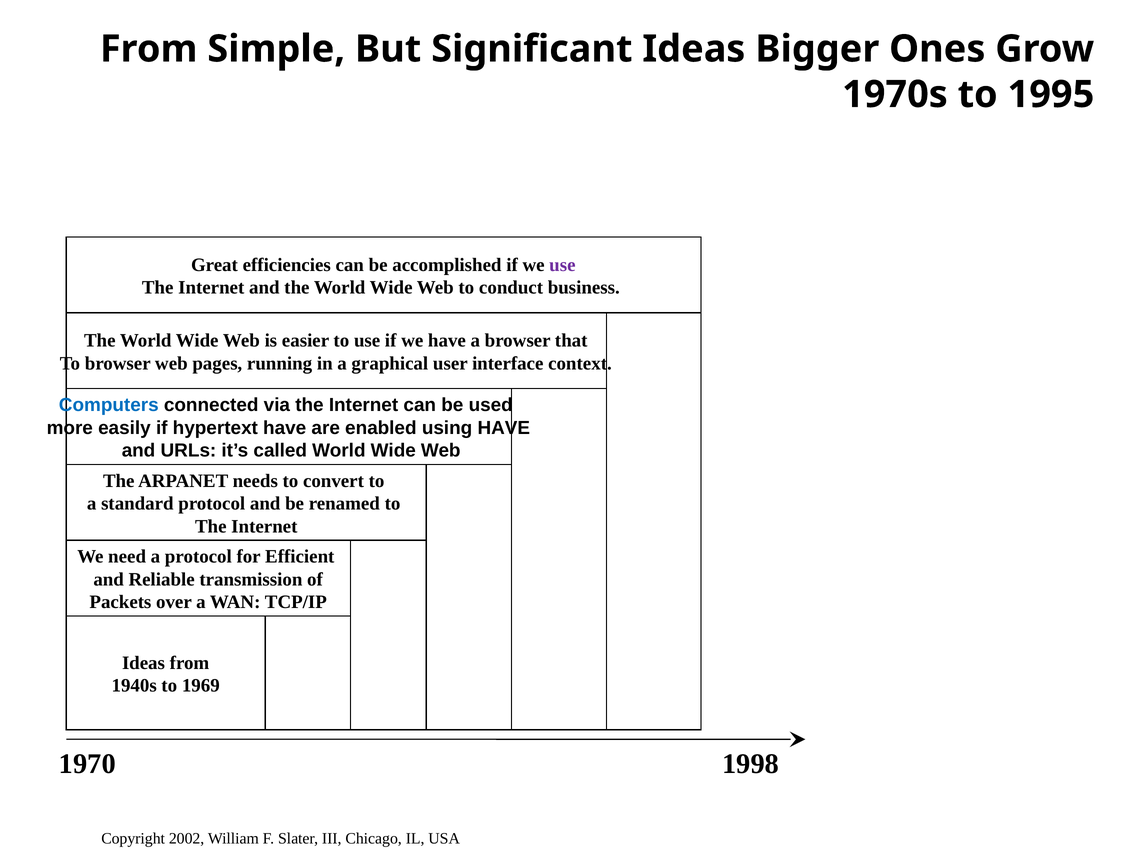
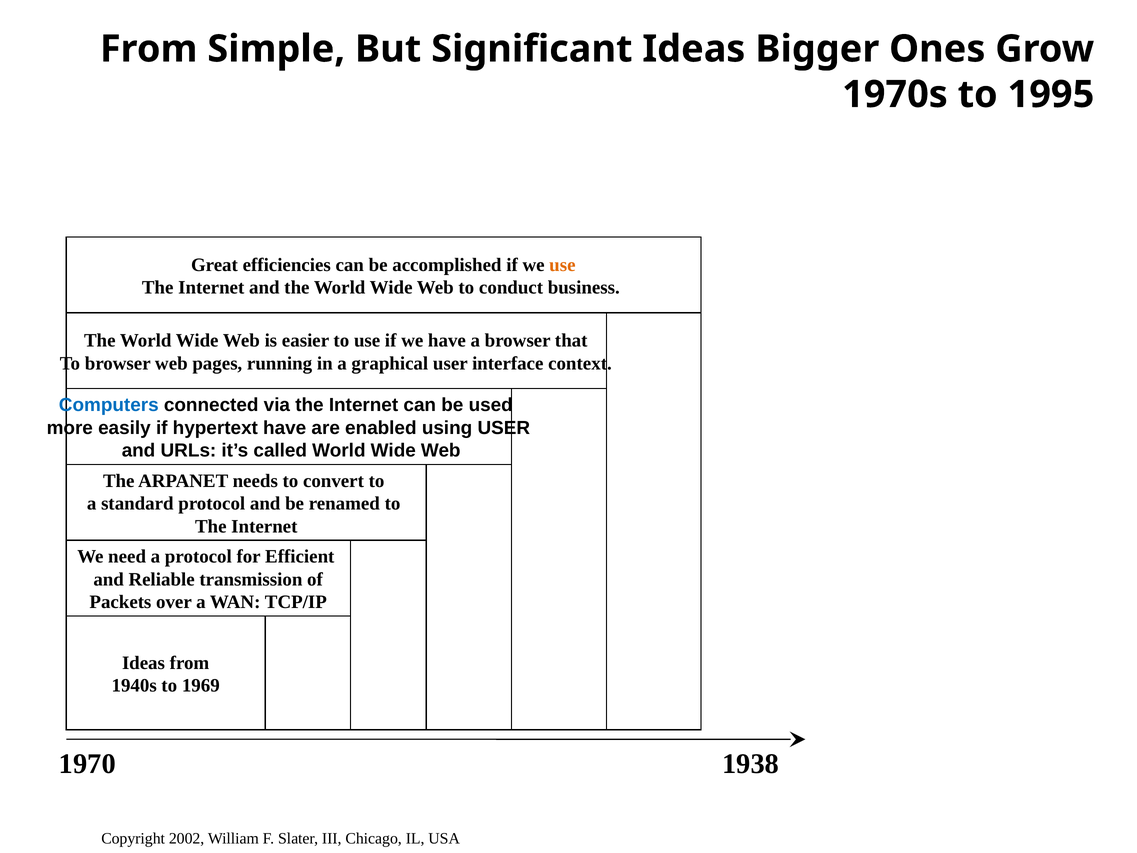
use colour: purple -> orange (562, 265)
using HAVE: HAVE -> USER (504, 428)
1998: 1998 -> 1938 (751, 764)
